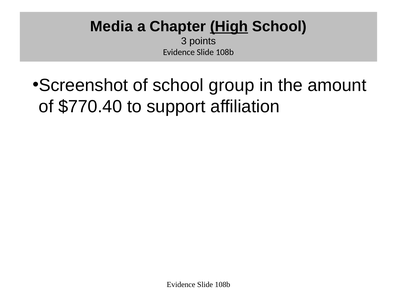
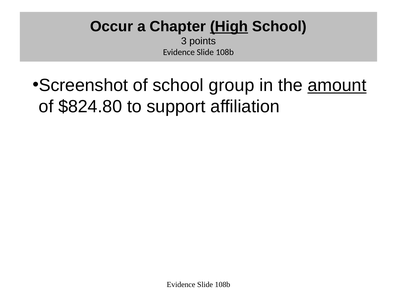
Media: Media -> Occur (112, 27)
amount underline: none -> present (337, 85)
$770.40: $770.40 -> $824.80 (90, 106)
